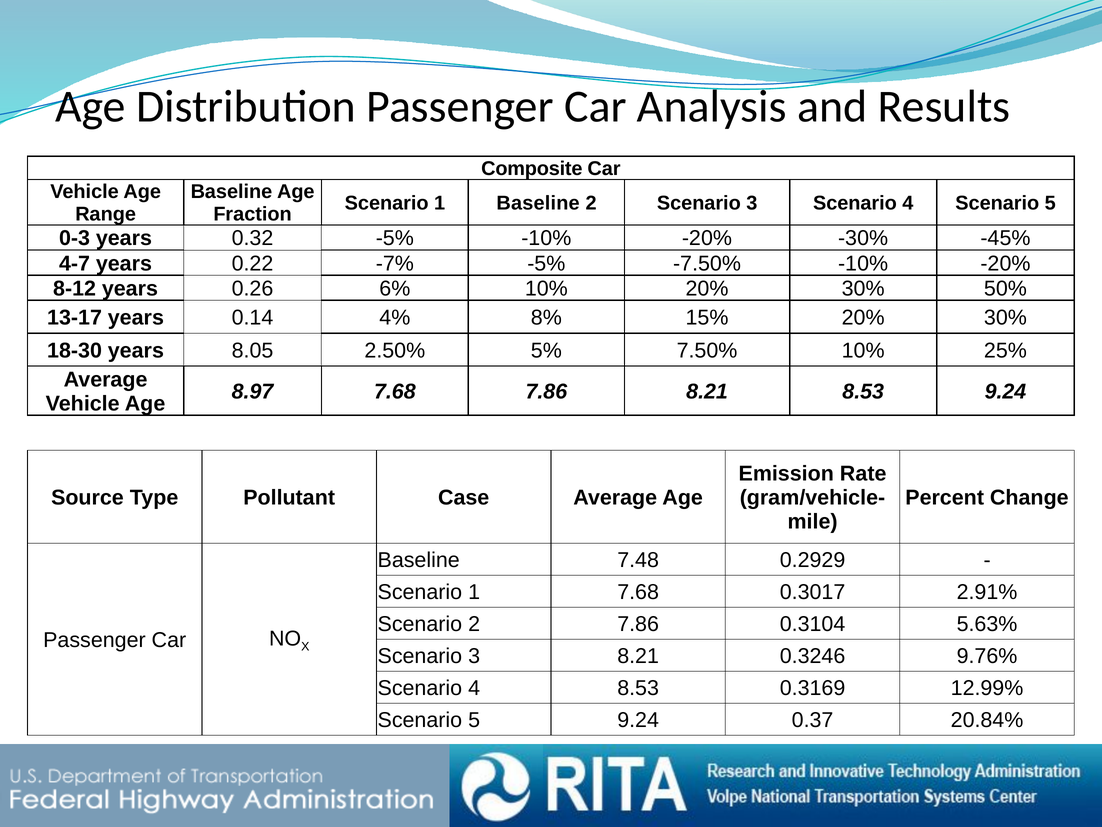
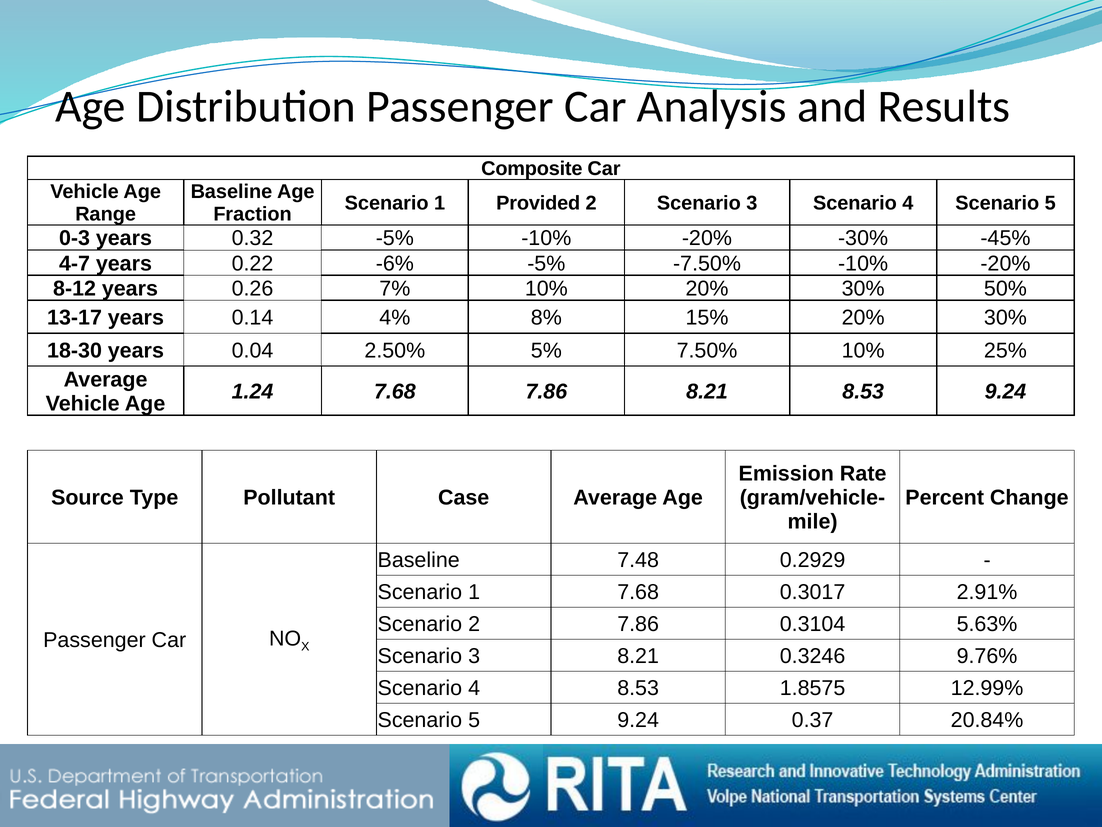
1 Baseline: Baseline -> Provided (538, 203)
-7%: -7% -> -6% (395, 263)
6%: 6% -> 7% (395, 288)
8.05: 8.05 -> 0.04 (253, 350)
8.97: 8.97 -> 1.24 (253, 391)
0.3169: 0.3169 -> 1.8575 (813, 688)
